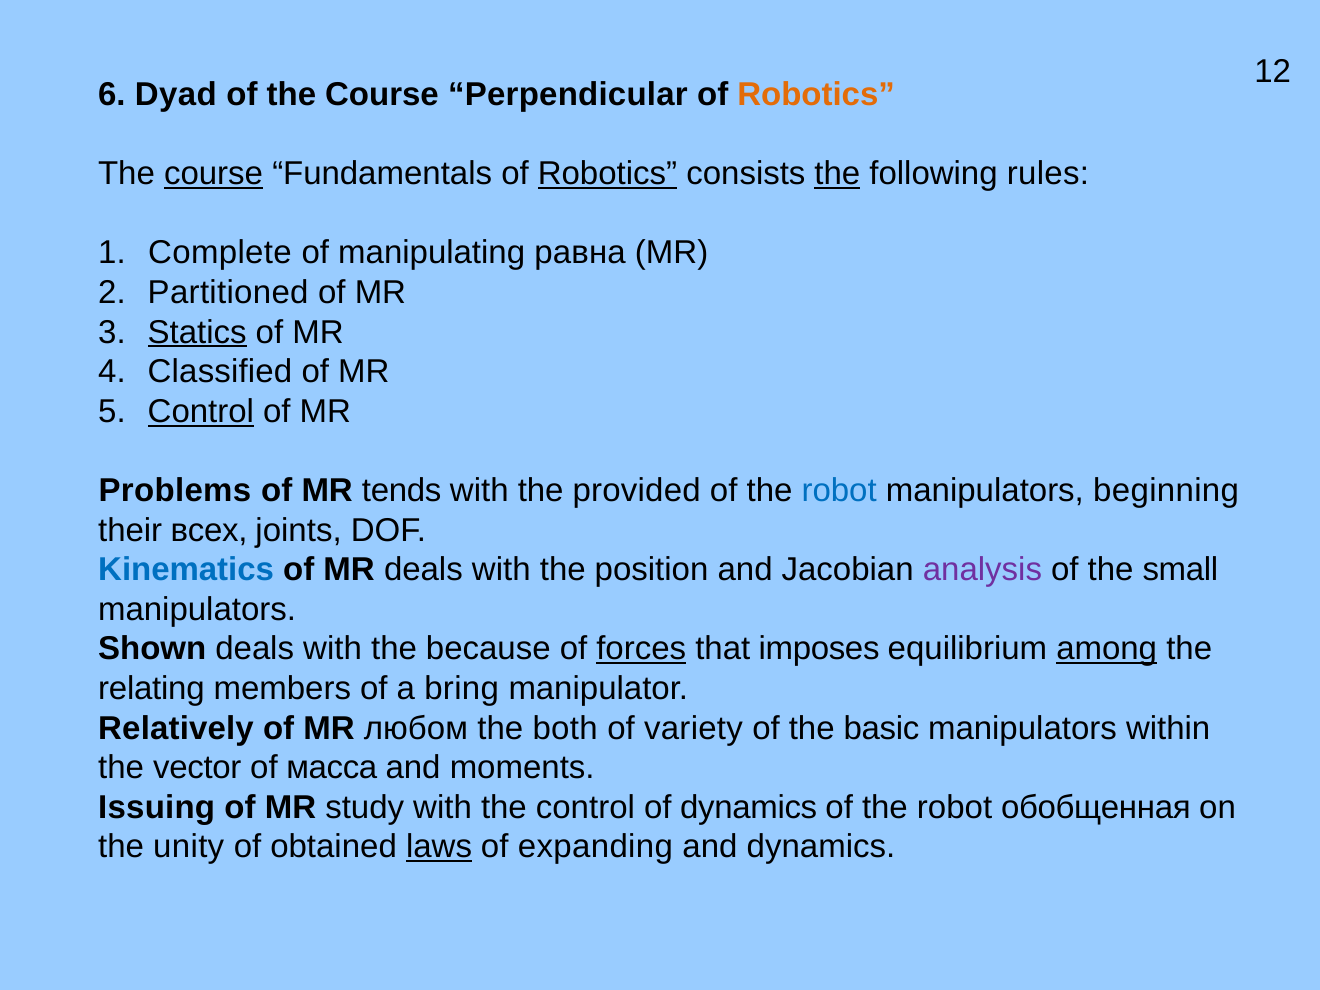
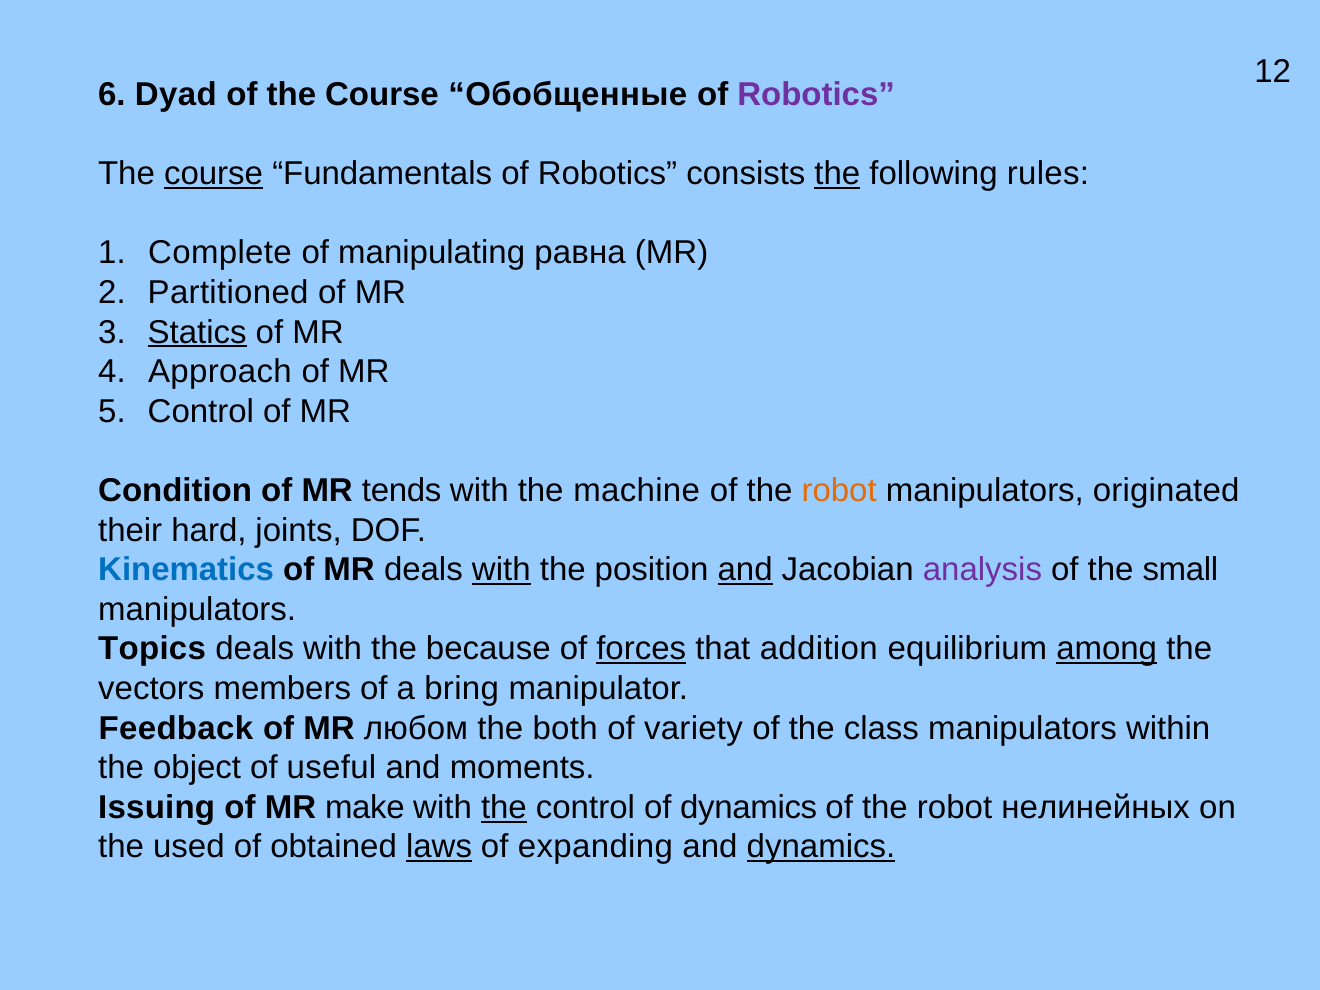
Perpendicular: Perpendicular -> Обобщенные (568, 95)
Robotics colour: orange -> purple (816, 95)
Robotics underline: present -> none (607, 174)
Classified: Classified -> Approach (220, 372)
Control underline: present -> none (201, 411)
Problems: Problems -> Condition (175, 491)
provided: provided -> machine (637, 491)
robot colour: blue -> orange (839, 491)
beginning: beginning -> originated (1166, 491)
всех: всех -> hard (209, 530)
with underline: none -> present (501, 570)
and underline: none -> present (745, 570)
Shown: Shown -> Topics (152, 649)
imposes: imposes -> addition (819, 649)
relating: relating -> vectors (151, 689)
Relatively: Relatively -> Feedback (176, 728)
basic: basic -> class (881, 728)
vector: vector -> object (197, 768)
масса: масса -> useful (331, 768)
study: study -> make (365, 807)
the underline: none -> present (504, 807)
обобщенная: обобщенная -> нелинейных (1096, 807)
unity: unity -> used (189, 847)
dynamics underline: none -> present (821, 847)
